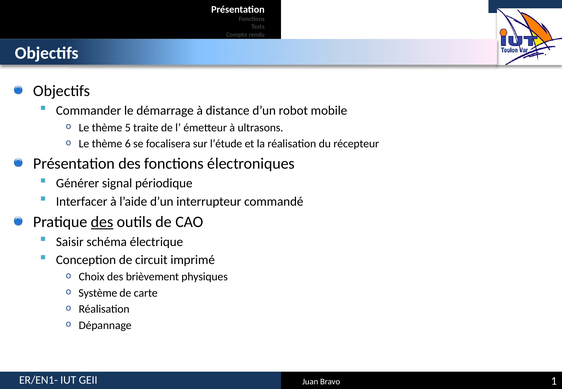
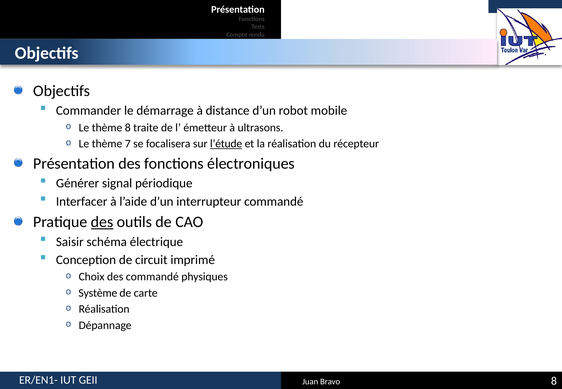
thème 5: 5 -> 8 (128, 128)
6: 6 -> 7 (128, 144)
l’étude underline: none -> present (226, 144)
des brièvement: brièvement -> commandé (152, 277)
1: 1 -> 8 (554, 381)
